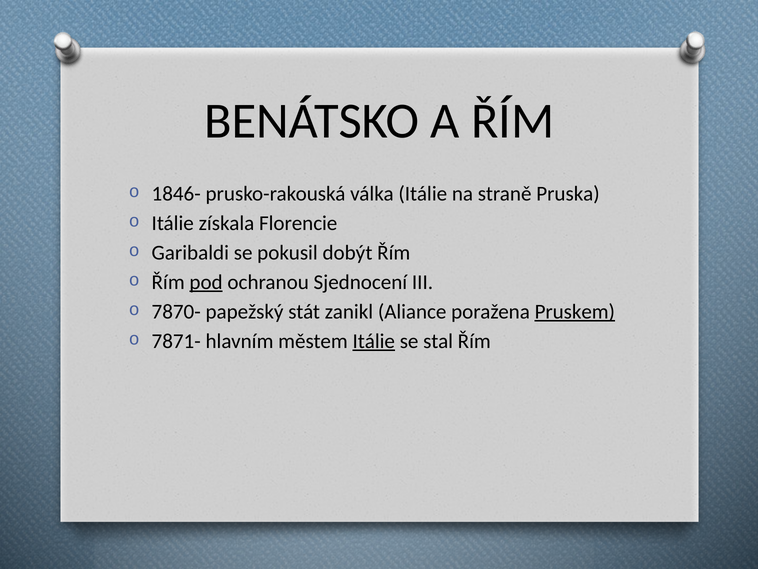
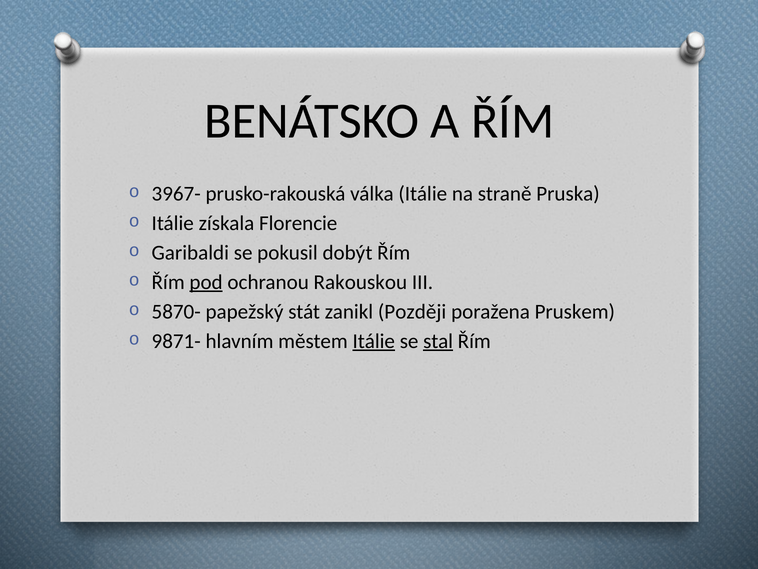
1846-: 1846- -> 3967- (176, 194)
Sjednocení: Sjednocení -> Rakouskou (360, 282)
7870-: 7870- -> 5870- (176, 312)
Aliance: Aliance -> Později (412, 312)
Pruskem underline: present -> none (575, 312)
7871-: 7871- -> 9871- (176, 341)
stal underline: none -> present (438, 341)
